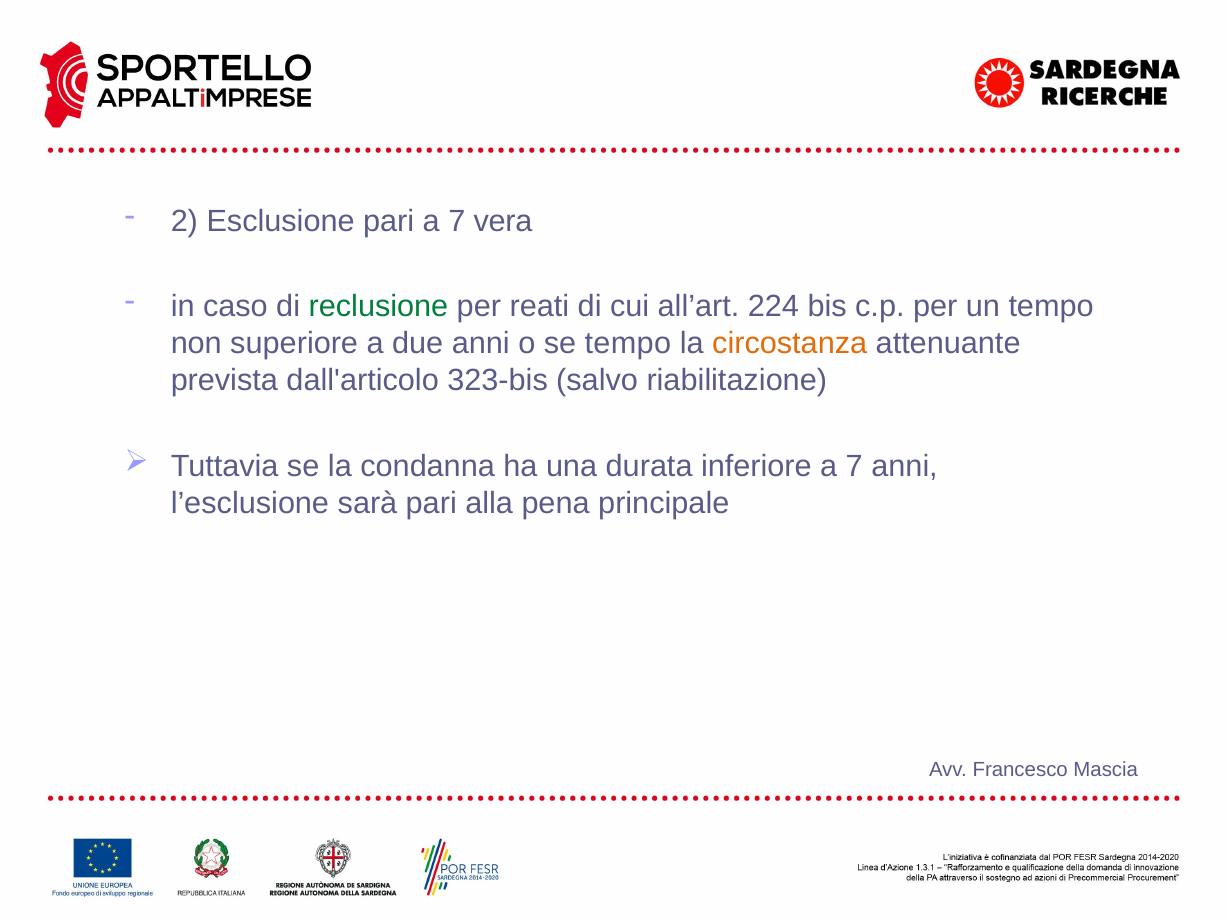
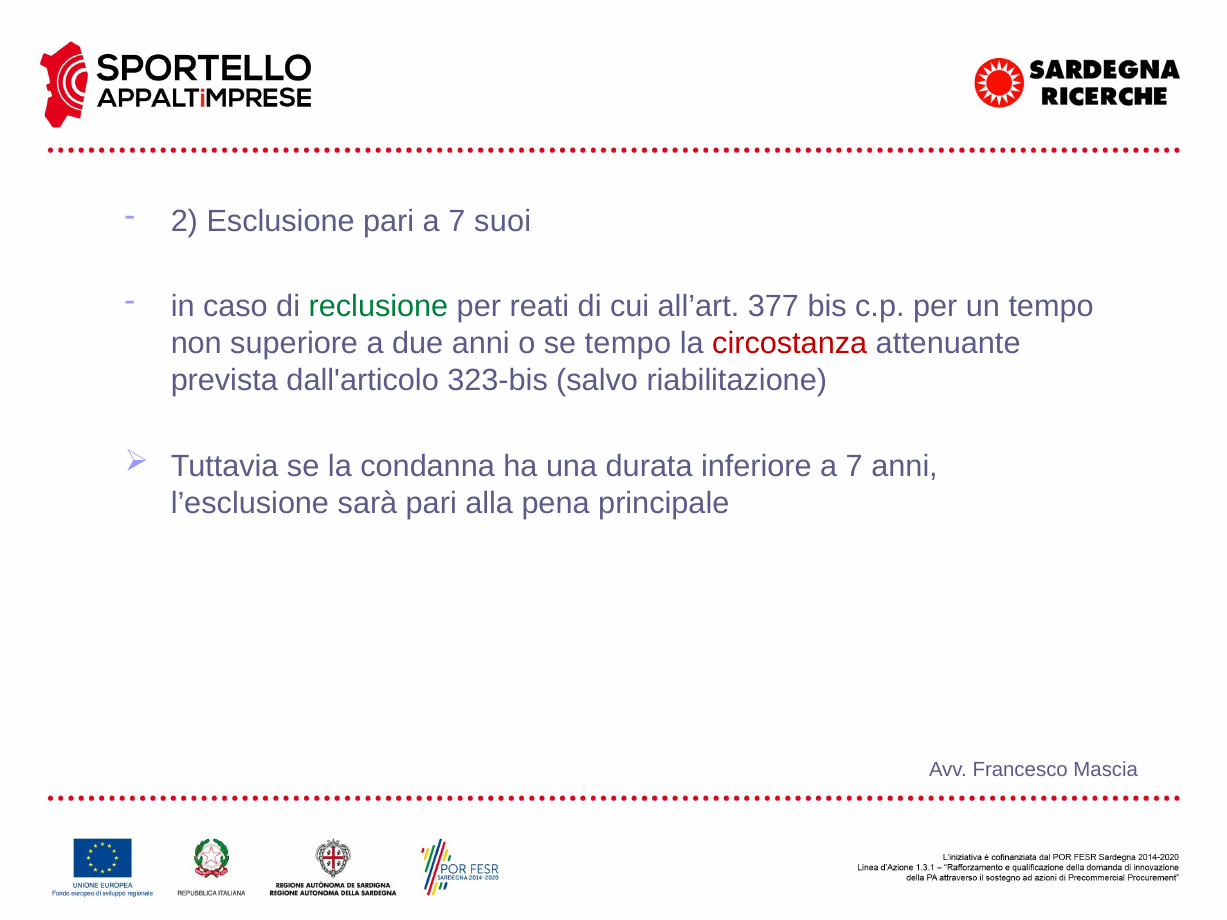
vera: vera -> suoi (503, 221)
224: 224 -> 377 (773, 307)
circostanza colour: orange -> red (790, 344)
